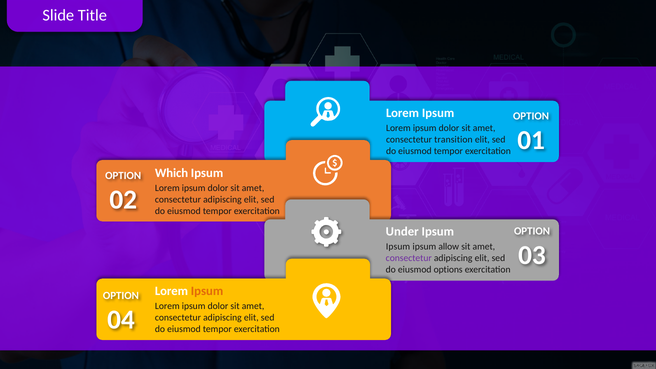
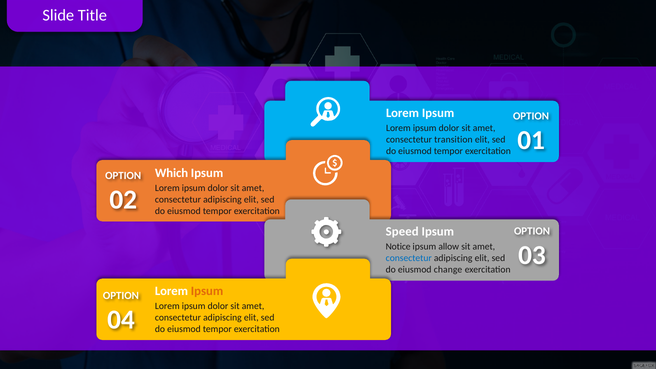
Under: Under -> Speed (402, 231)
Ipsum: Ipsum -> Notice (398, 246)
consectetur colour: purple -> blue (409, 258)
options: options -> change (448, 269)
